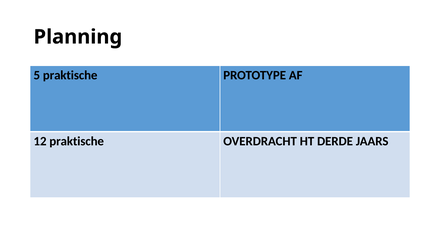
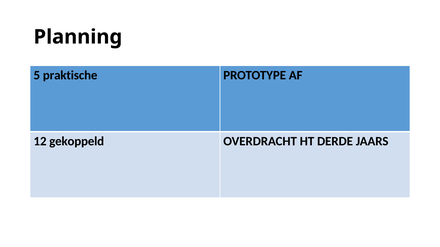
12 praktische: praktische -> gekoppeld (77, 142)
